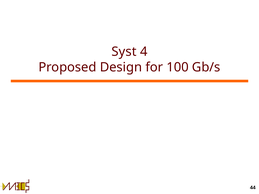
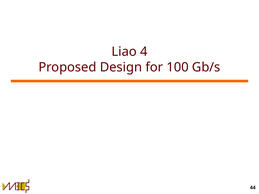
Syst: Syst -> Liao (124, 52)
